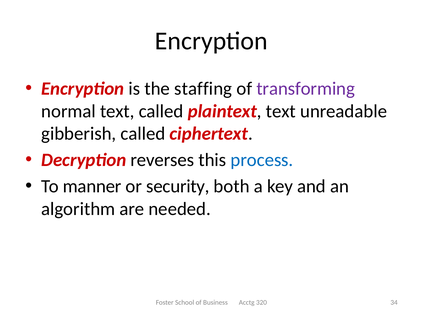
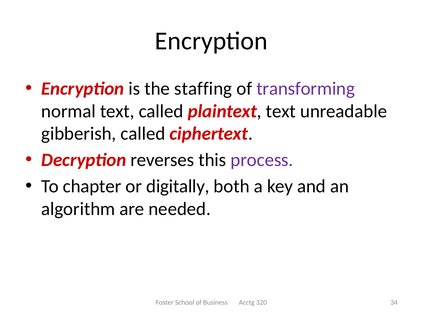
process colour: blue -> purple (262, 160)
manner: manner -> chapter (92, 187)
security: security -> digitally (178, 187)
